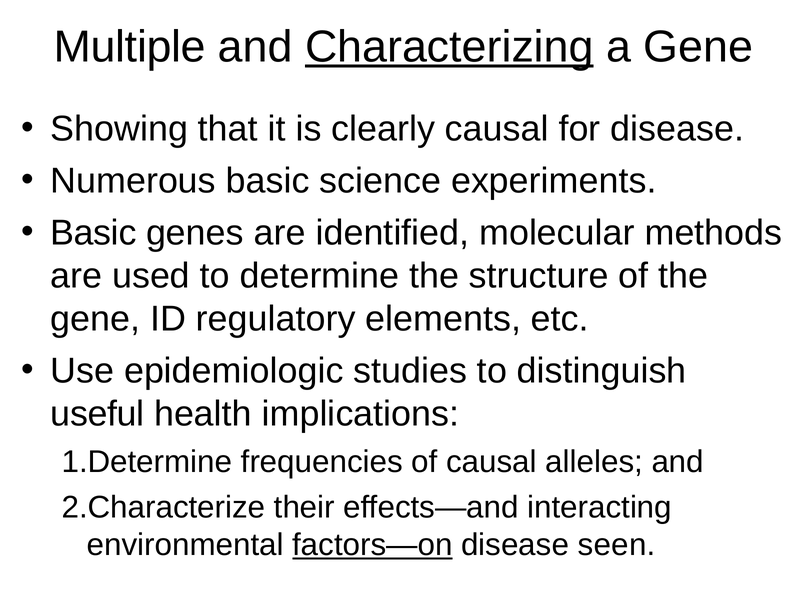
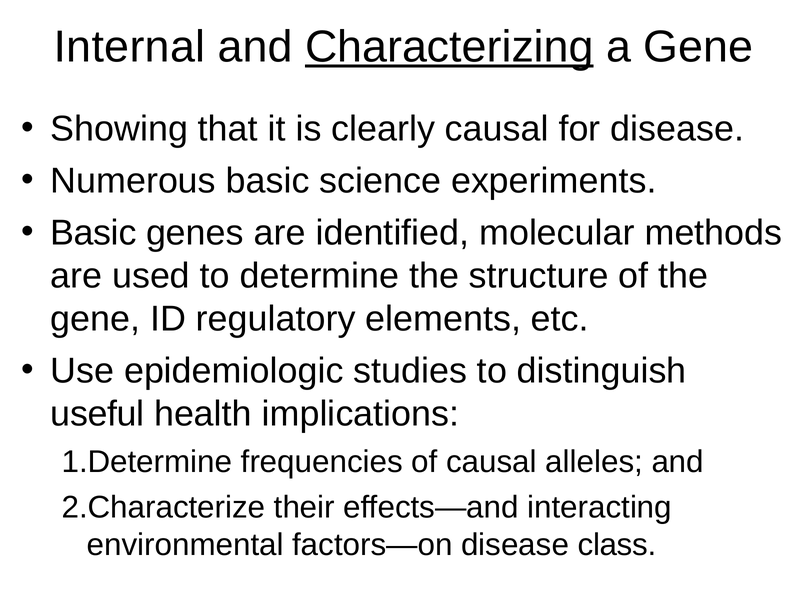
Multiple: Multiple -> Internal (129, 47)
factors—on underline: present -> none (372, 545)
seen: seen -> class (617, 545)
